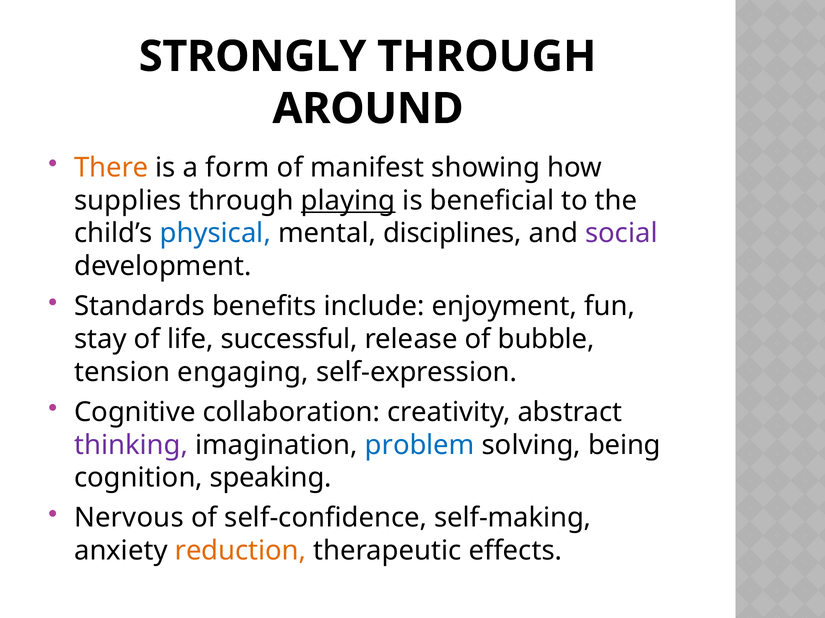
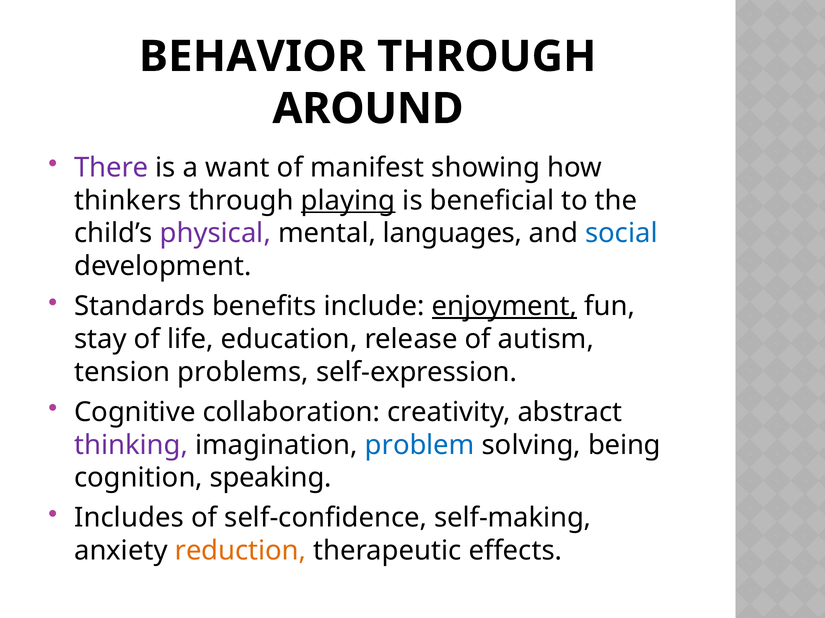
STRONGLY: STRONGLY -> BEHAVIOR (252, 57)
There colour: orange -> purple (111, 168)
form: form -> want (237, 168)
supplies: supplies -> thinkers (128, 201)
physical colour: blue -> purple (215, 234)
disciplines: disciplines -> languages (452, 234)
social colour: purple -> blue (621, 234)
enjoyment underline: none -> present (504, 307)
successful: successful -> education (289, 340)
bubble: bubble -> autism (546, 340)
engaging: engaging -> problems (243, 373)
Nervous: Nervous -> Includes (129, 518)
